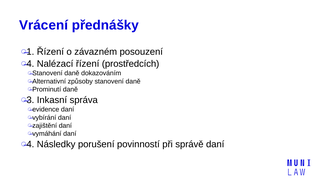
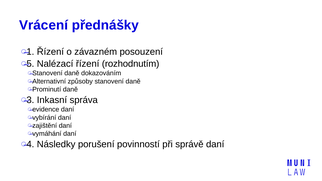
4: 4 -> 5 (30, 64)
prostředcích: prostředcích -> rozhodnutím (131, 64)
